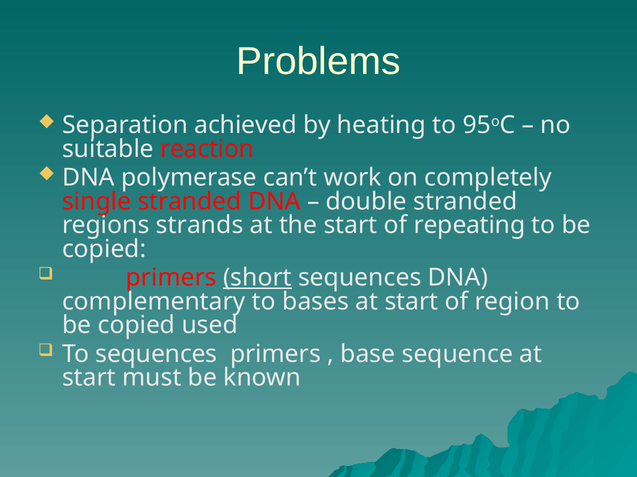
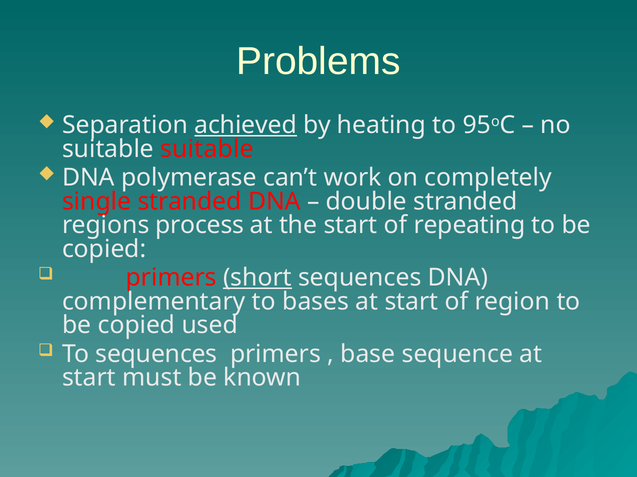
achieved underline: none -> present (246, 126)
suitable reaction: reaction -> suitable (207, 149)
strands: strands -> process (200, 226)
